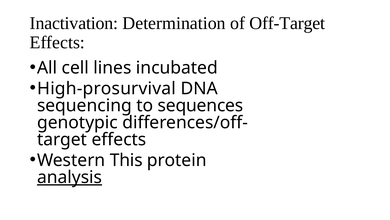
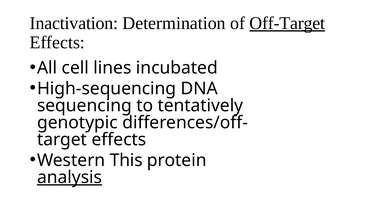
Off-Target underline: none -> present (287, 23)
High-prosurvival: High-prosurvival -> High-sequencing (107, 88)
sequences: sequences -> tentatively (200, 105)
